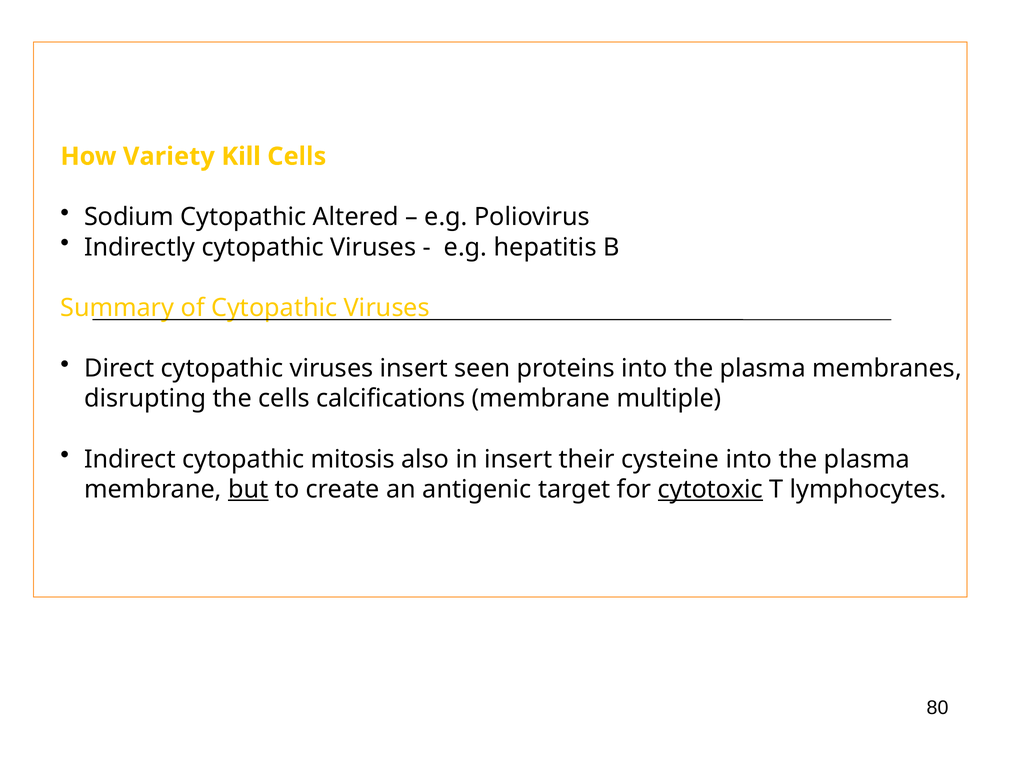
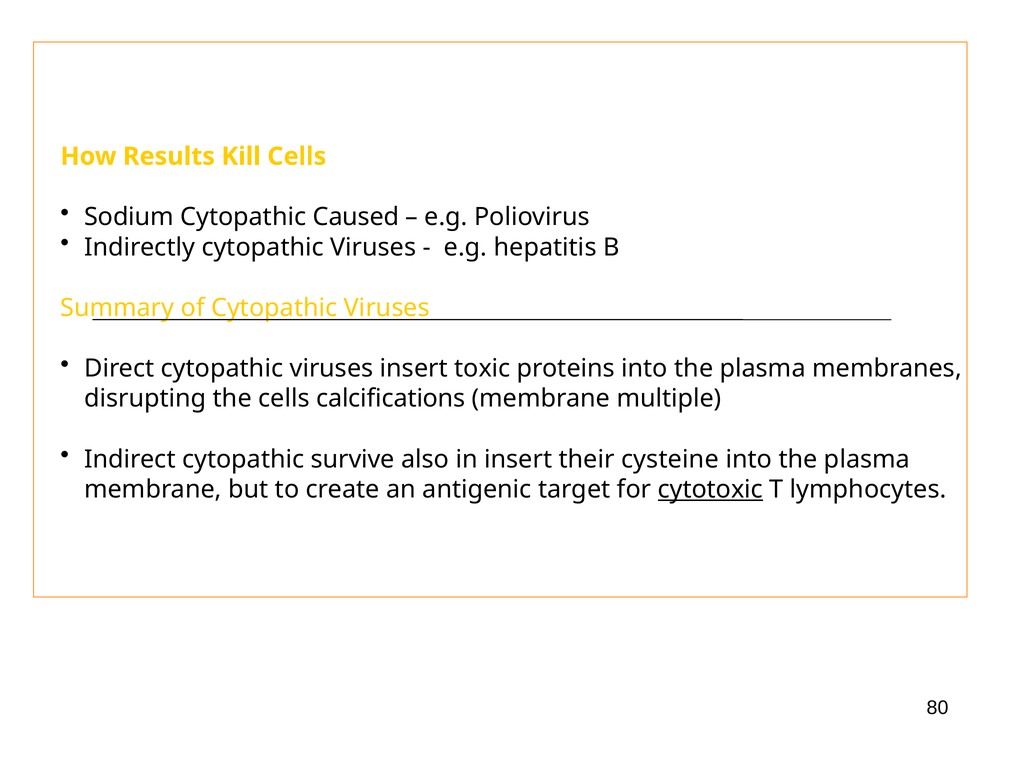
Variety: Variety -> Results (169, 156)
Altered: Altered -> Caused (356, 217)
seen: seen -> toxic (482, 368)
mitosis: mitosis -> survive (353, 459)
but underline: present -> none (248, 489)
